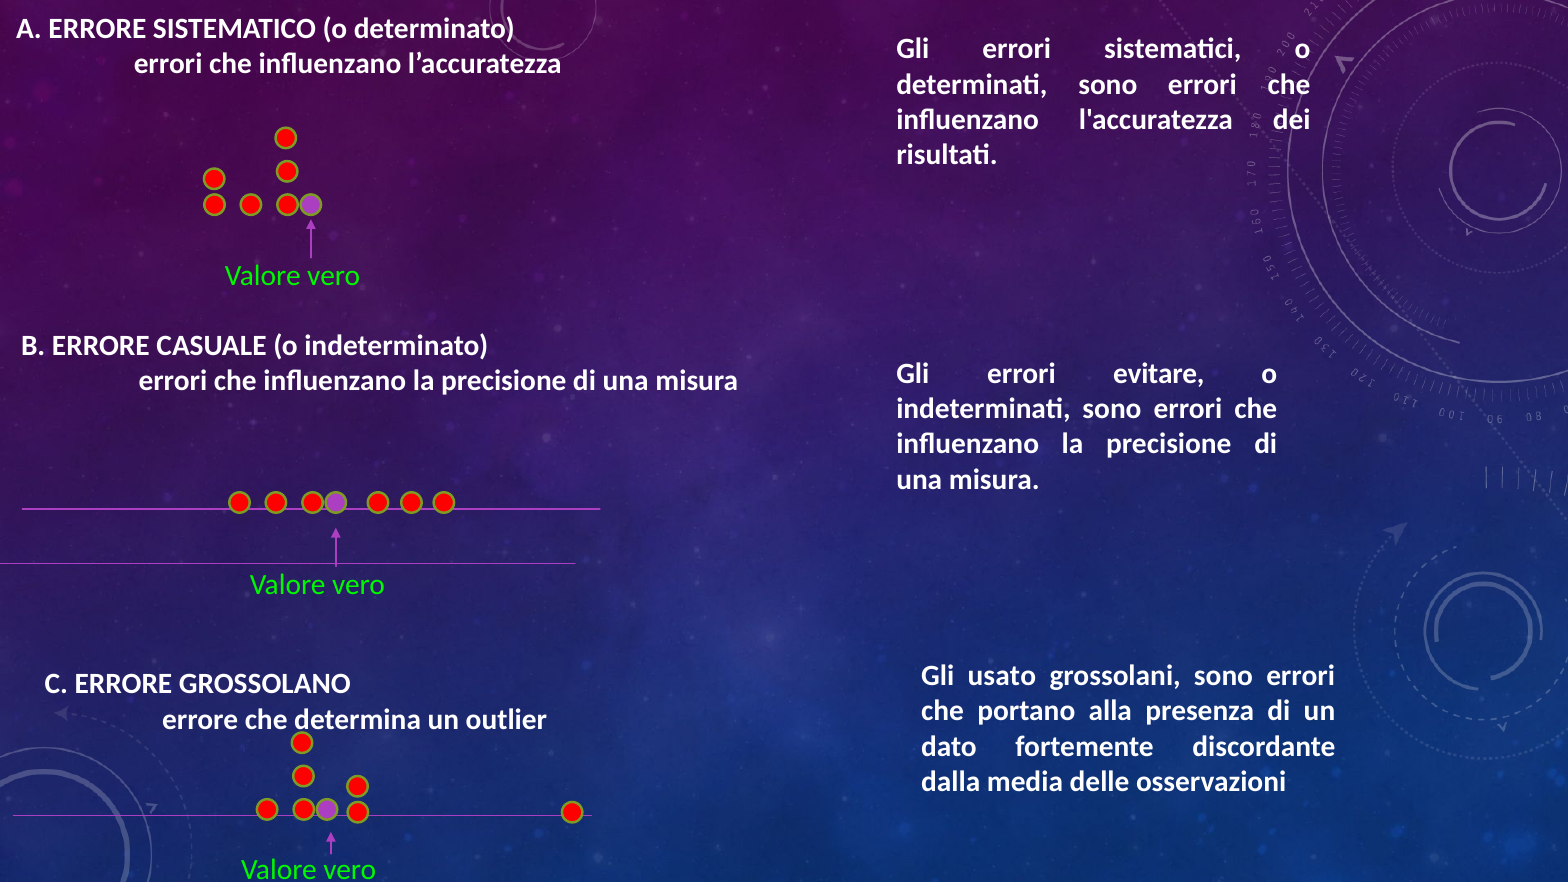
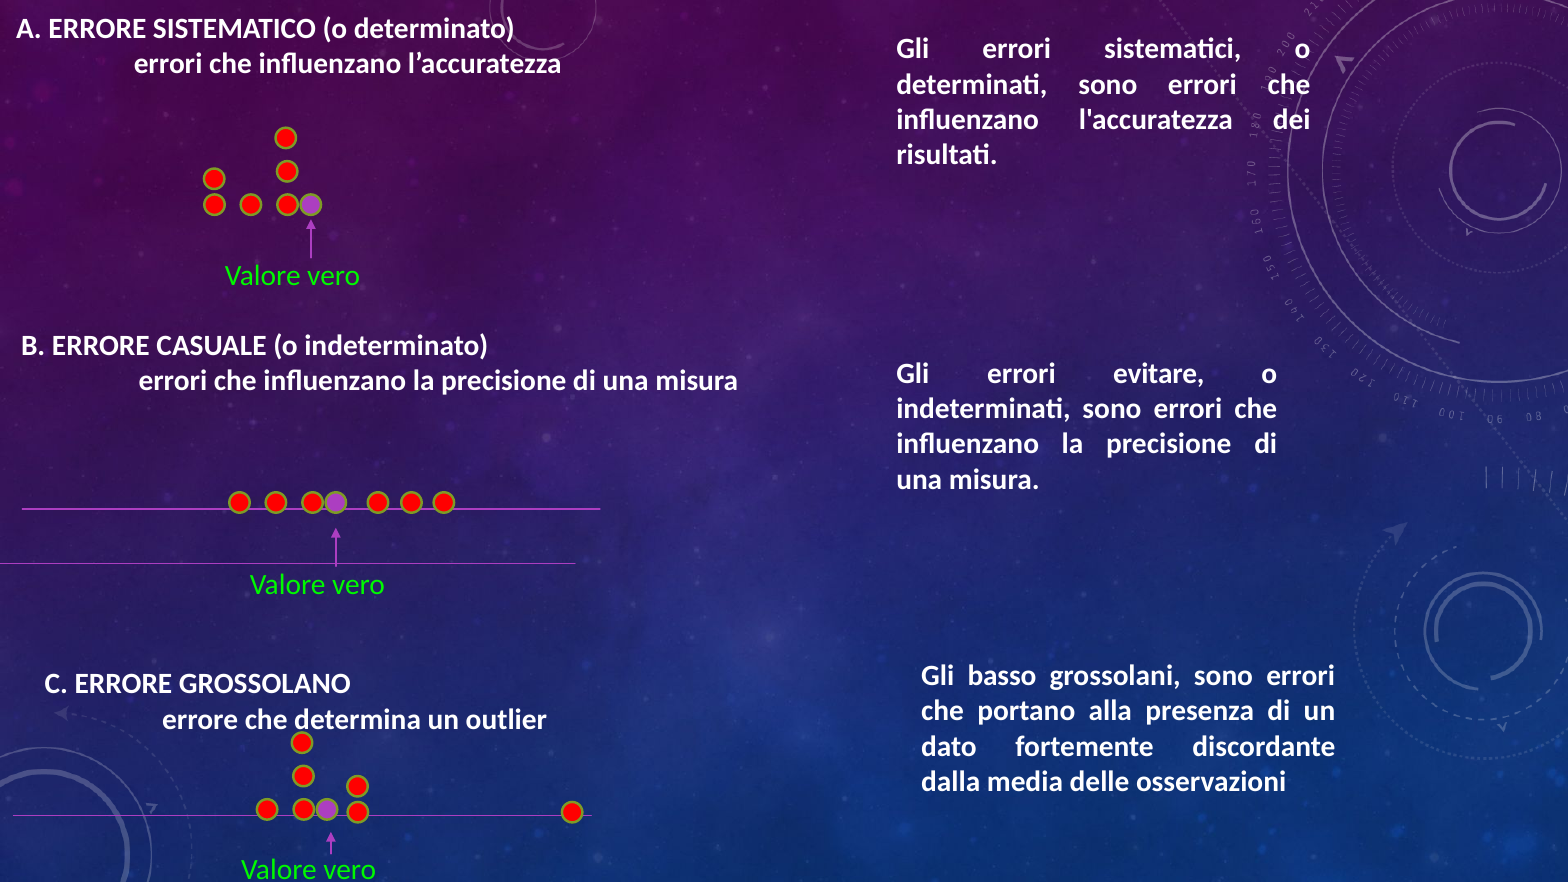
usato: usato -> basso (1002, 676)
